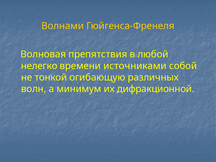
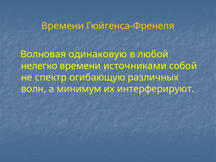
Волнами: Волнами -> Времени (63, 26)
препятствия: препятствия -> одинаковую (98, 54)
тонкой: тонкой -> спектр (51, 77)
дифракционной: дифракционной -> интерферируют (156, 89)
